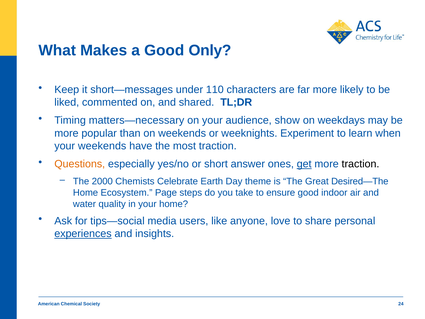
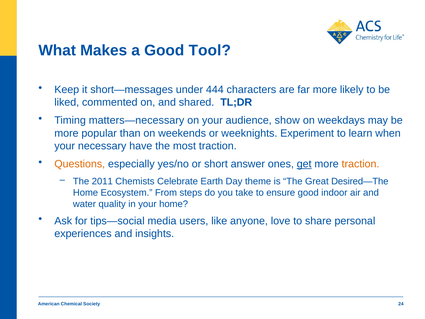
Only: Only -> Tool (210, 50)
110: 110 -> 444 (215, 90)
your weekends: weekends -> necessary (102, 146)
traction colour: black -> orange (361, 164)
2000: 2000 -> 2011 (102, 181)
Page: Page -> From (166, 192)
experiences underline: present -> none (83, 233)
